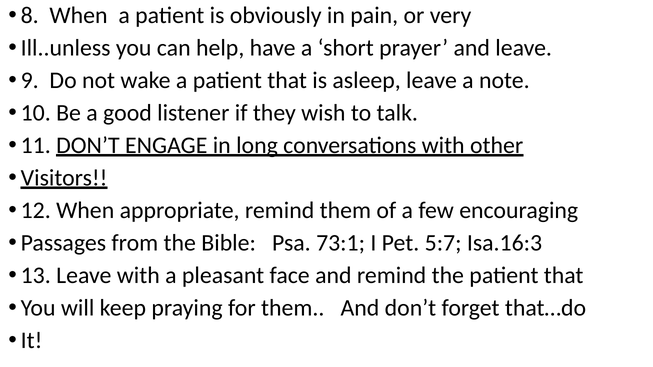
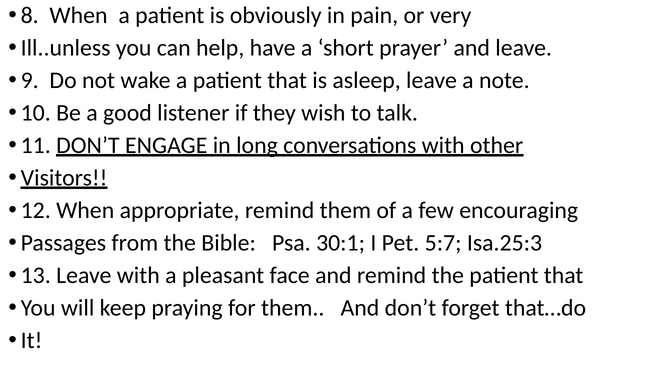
73:1: 73:1 -> 30:1 (341, 243)
Isa.16:3: Isa.16:3 -> Isa.25:3 (505, 243)
